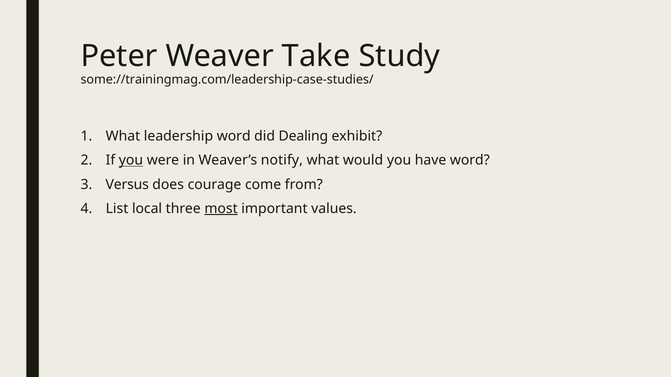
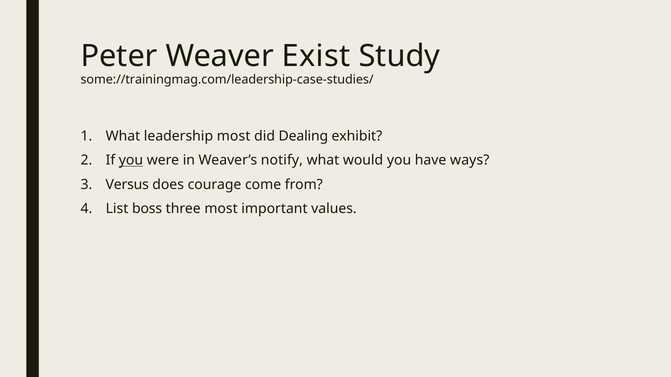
Take: Take -> Exist (316, 56)
leadership word: word -> most (234, 136)
have word: word -> ways (470, 161)
local: local -> boss (147, 209)
most underline: present -> none (221, 209)
